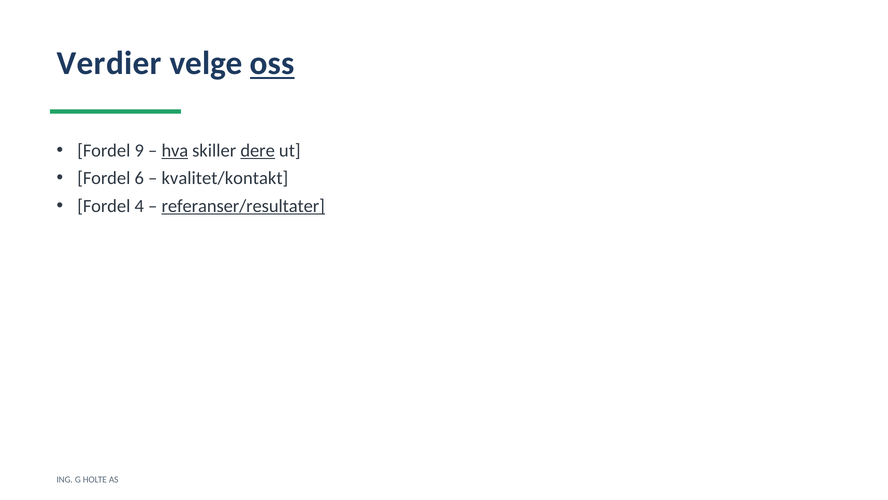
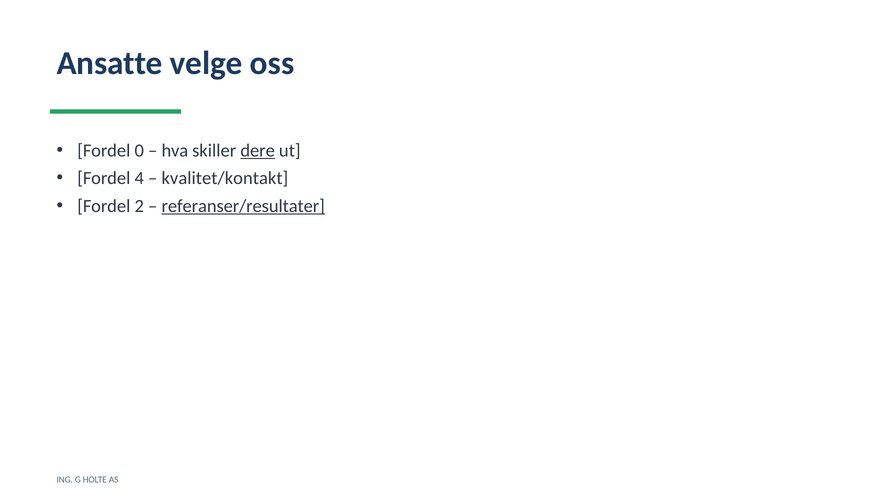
Verdier: Verdier -> Ansatte (110, 63)
oss underline: present -> none (272, 63)
9: 9 -> 0 (139, 150)
hva underline: present -> none (175, 150)
6: 6 -> 4 (139, 178)
4: 4 -> 2 (139, 206)
